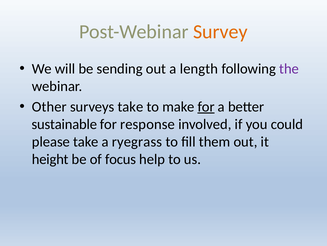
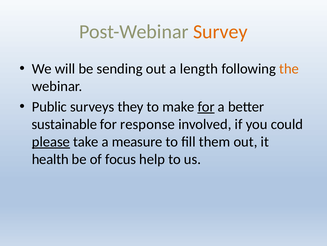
the colour: purple -> orange (289, 69)
Other: Other -> Public (49, 106)
surveys take: take -> they (131, 106)
please underline: none -> present (51, 141)
ryegrass: ryegrass -> measure (137, 141)
height: height -> health (50, 159)
